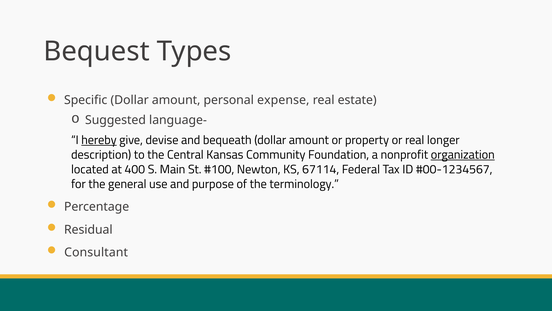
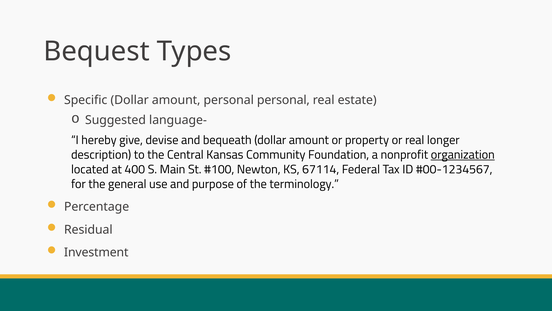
personal expense: expense -> personal (283, 100)
hereby underline: present -> none (99, 140)
Consultant: Consultant -> Investment (96, 252)
